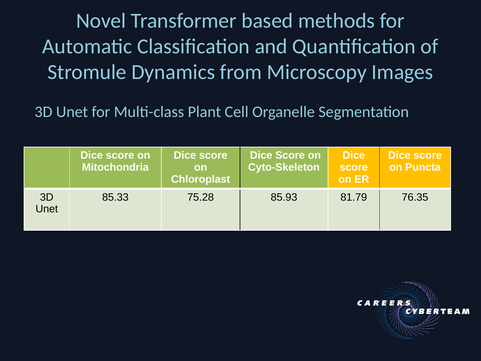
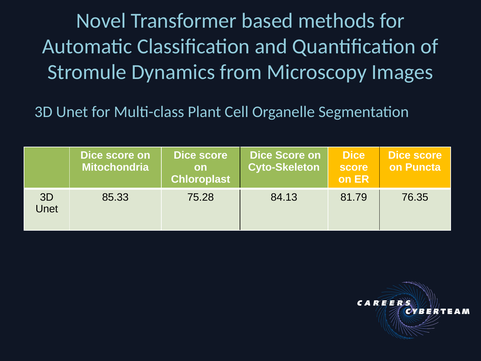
85.93: 85.93 -> 84.13 (284, 197)
